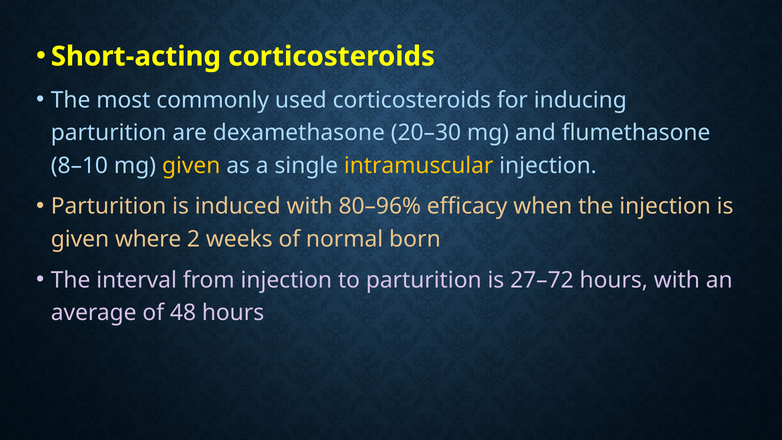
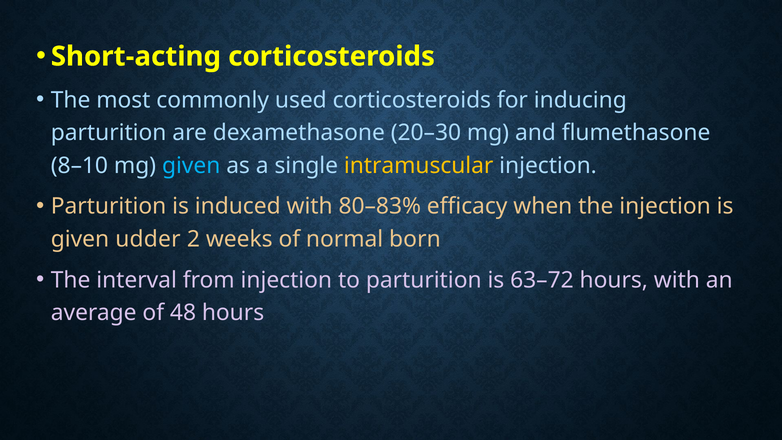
given colour: yellow -> light blue (191, 165)
80–96%: 80–96% -> 80–83% (380, 206)
where: where -> udder (148, 239)
27–72: 27–72 -> 63–72 (542, 280)
